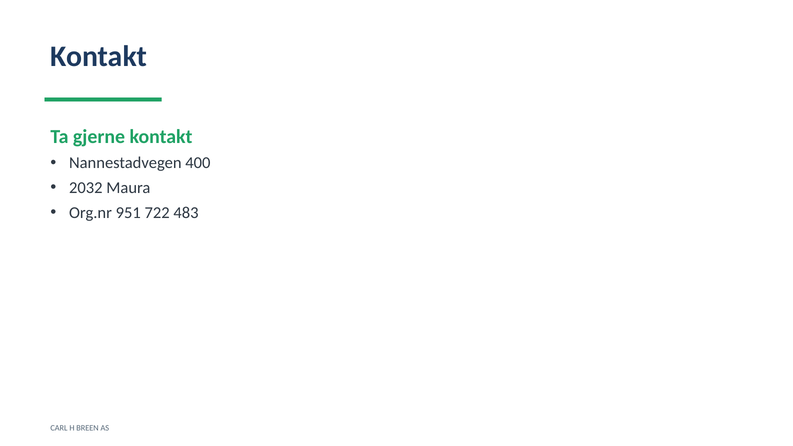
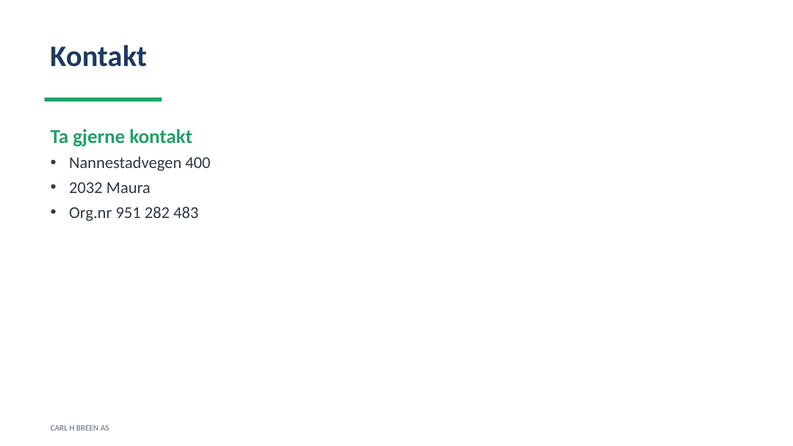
722: 722 -> 282 (157, 213)
